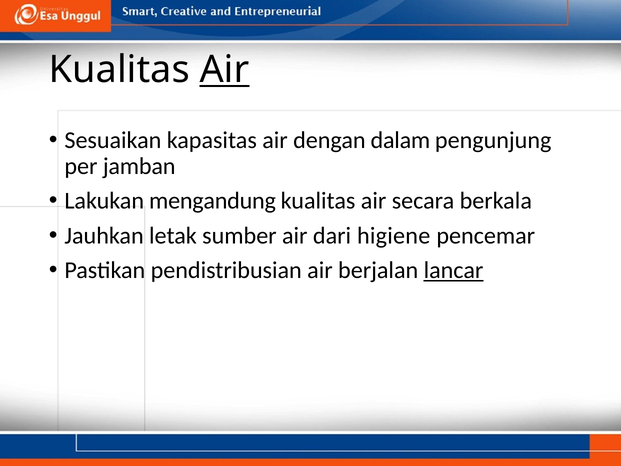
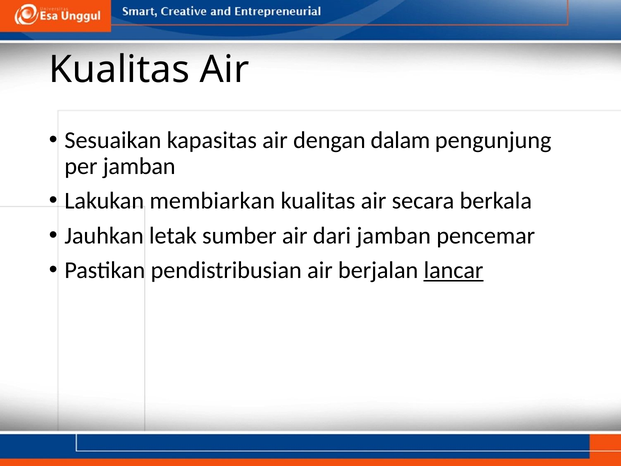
Air underline: present -> none (224, 70)
mengandung: mengandung -> membiarkan (212, 201)
dari higiene: higiene -> jamban (394, 236)
